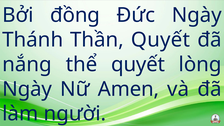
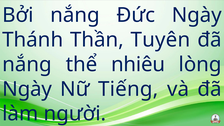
Bởi đồng: đồng -> nắng (75, 15)
Thần Quyết: Quyết -> Tuyên (160, 40)
thể quyết: quyết -> nhiêu (138, 64)
Amen: Amen -> Tiếng (128, 89)
